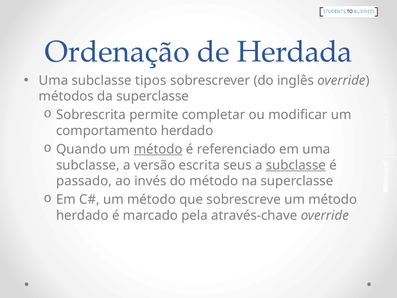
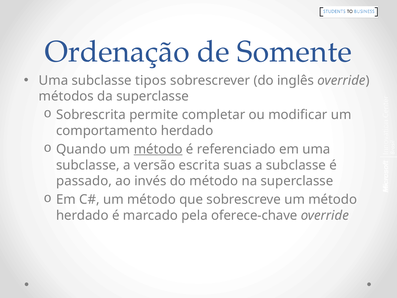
Herdada: Herdada -> Somente (294, 52)
seus: seus -> suas (237, 165)
subclasse underline: present -> none (296, 165)
através-chave: através-chave -> oferece-chave (254, 215)
